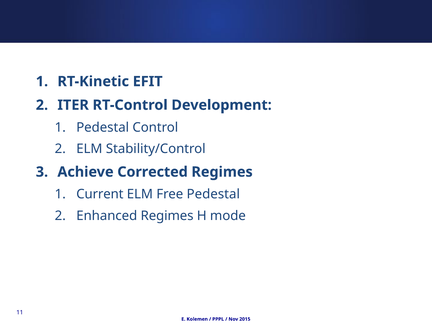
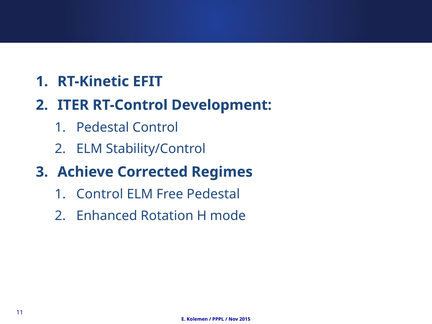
Current: Current -> Control (100, 194)
Enhanced Regimes: Regimes -> Rotation (167, 216)
